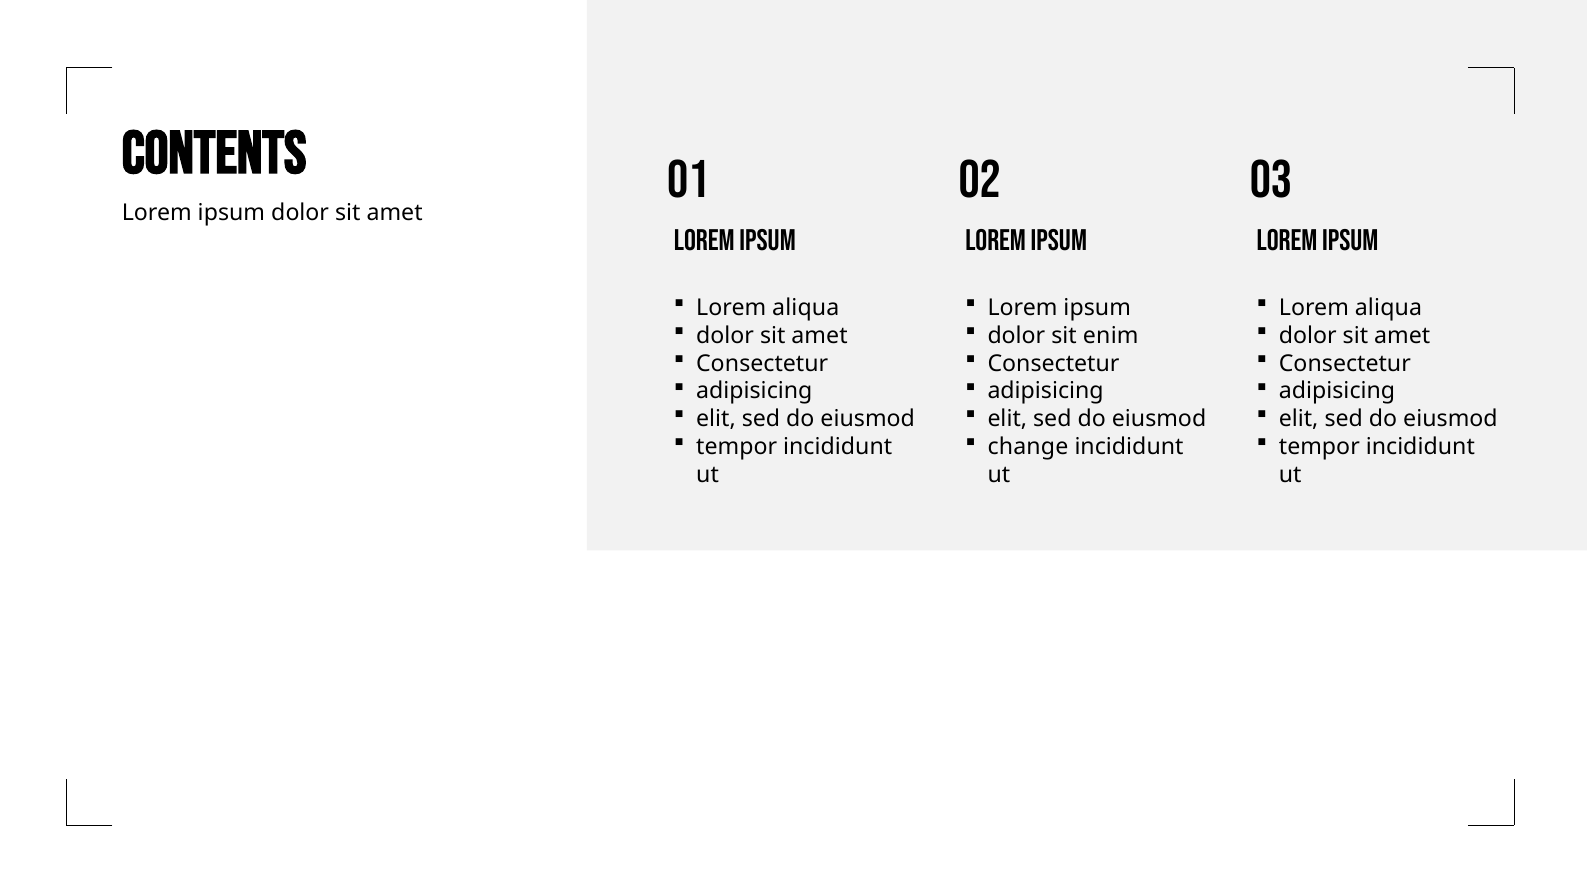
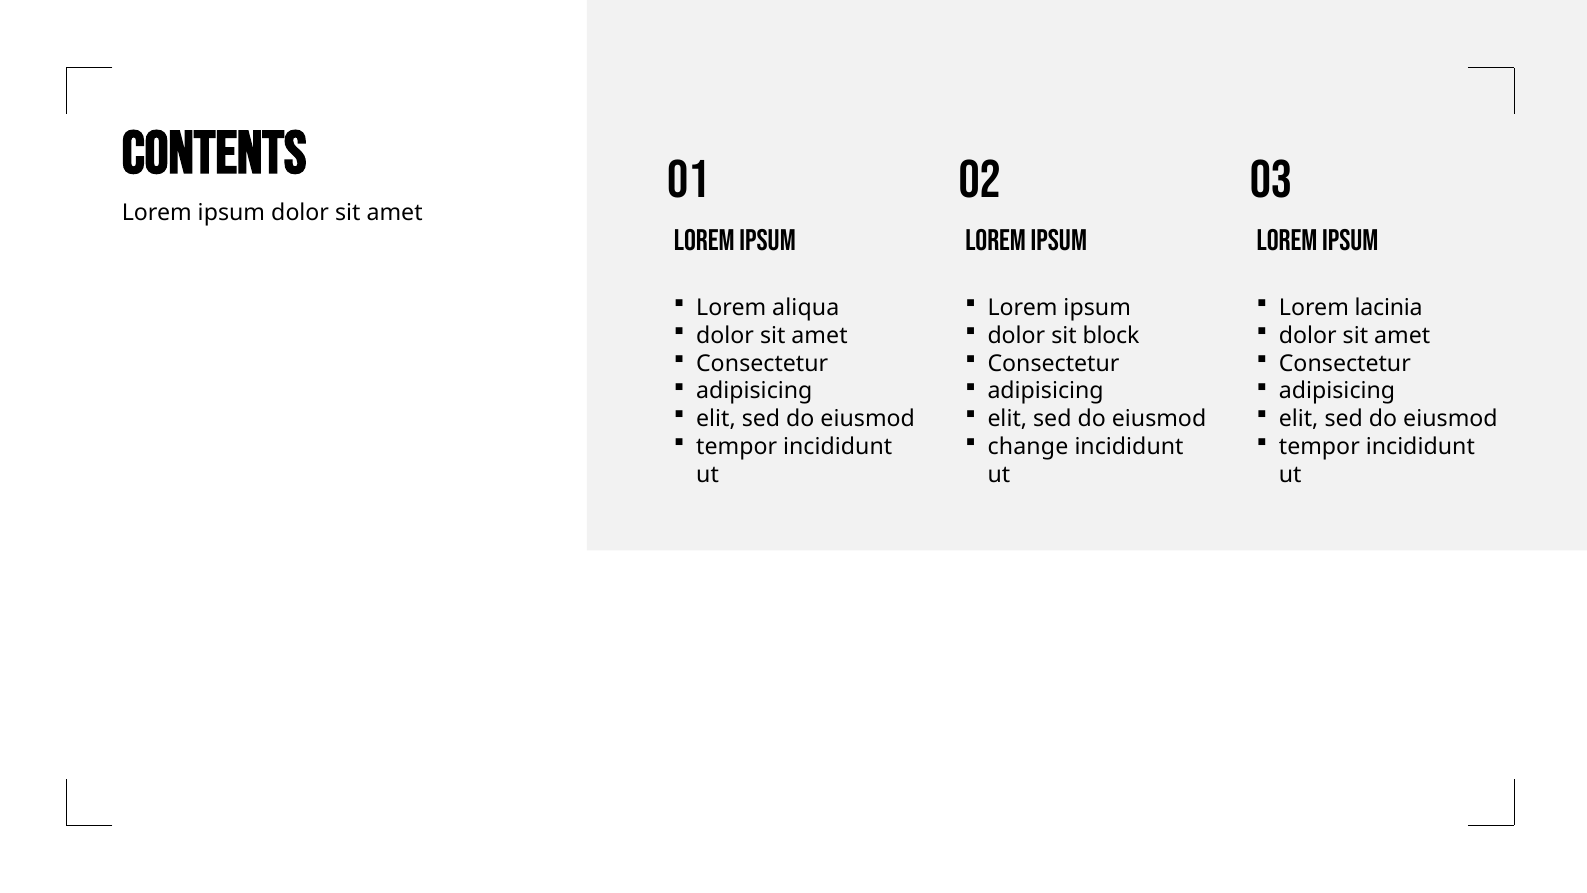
aliqua: aliqua -> lacinia (1389, 308)
enim: enim -> block (1111, 336)
